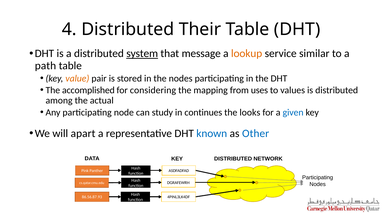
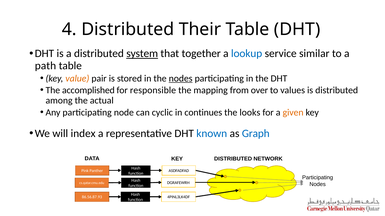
message: message -> together (201, 54)
lookup colour: orange -> blue (247, 54)
nodes underline: none -> present (181, 79)
considering: considering -> responsible (153, 90)
uses: uses -> over (259, 90)
study: study -> cyclic (162, 113)
given colour: blue -> orange (293, 113)
apart: apart -> index (83, 134)
Other: Other -> Graph (256, 134)
